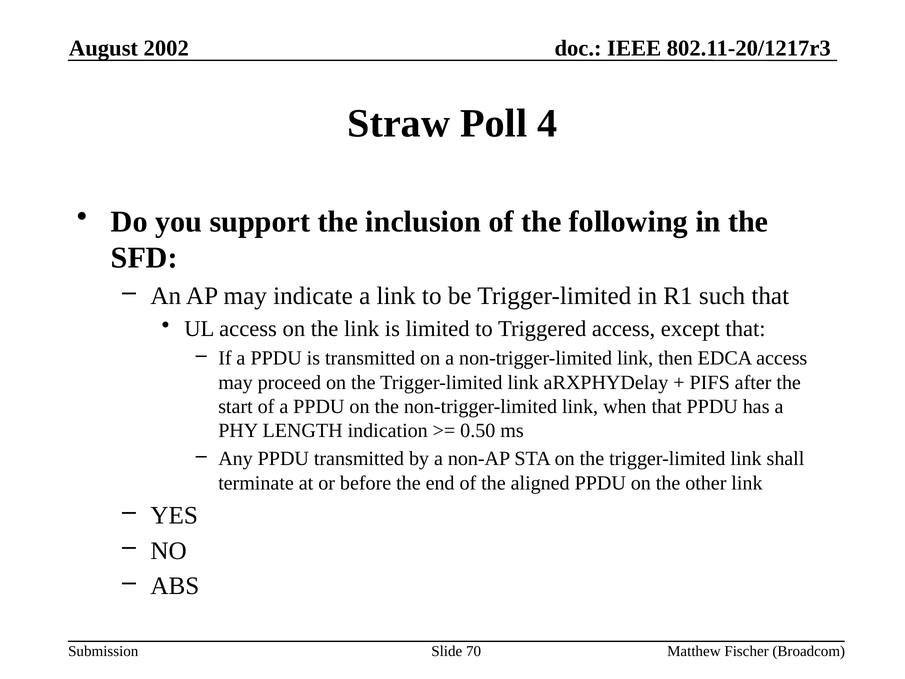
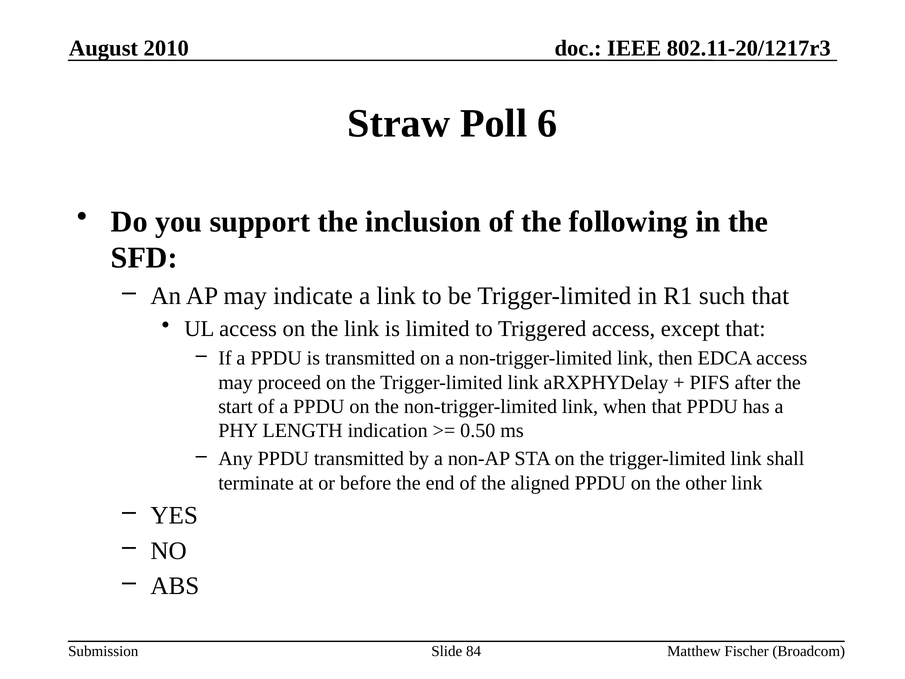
2002: 2002 -> 2010 (166, 48)
4: 4 -> 6 (547, 123)
70: 70 -> 84 (474, 651)
